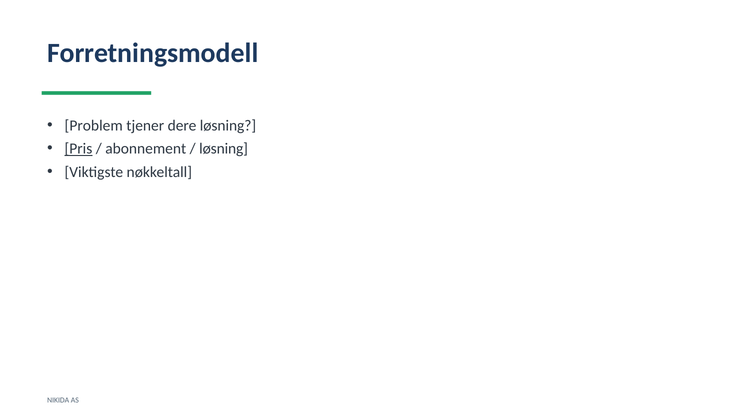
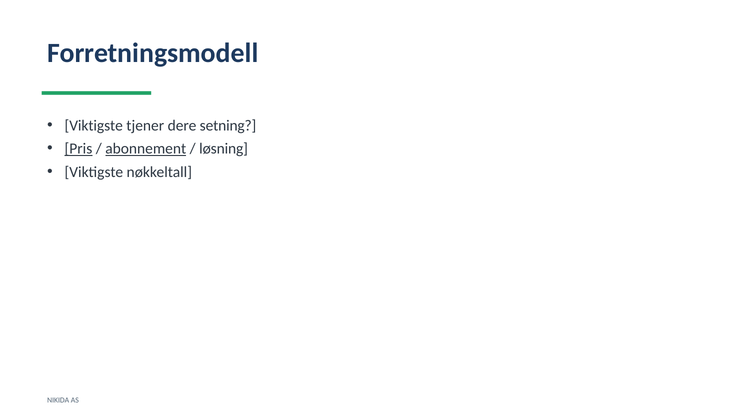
Problem: Problem -> Viktigste (94, 126)
dere løsning: løsning -> setning (228, 126)
abonnement underline: none -> present (146, 149)
